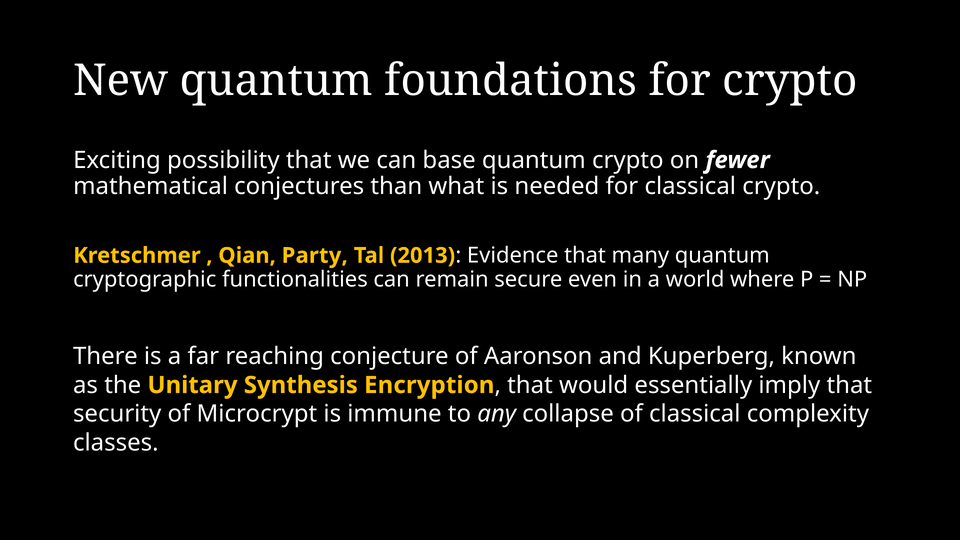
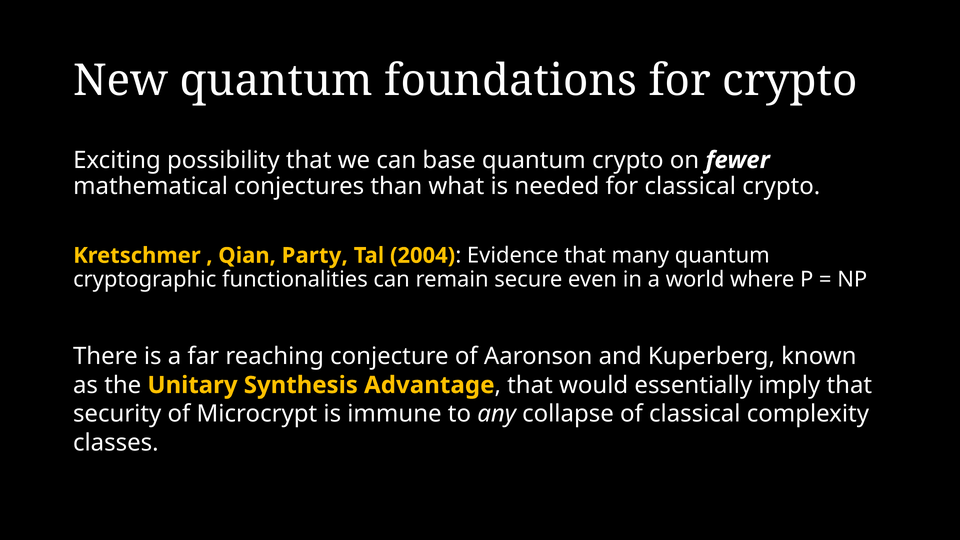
2013: 2013 -> 2004 (423, 256)
Encryption: Encryption -> Advantage (429, 385)
